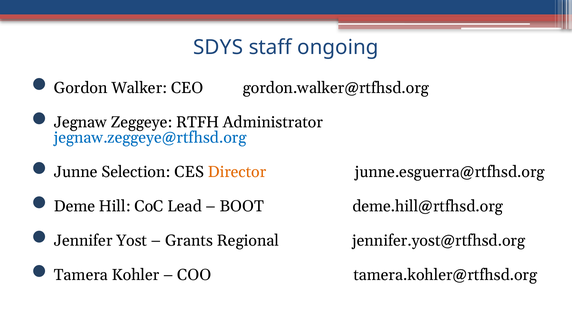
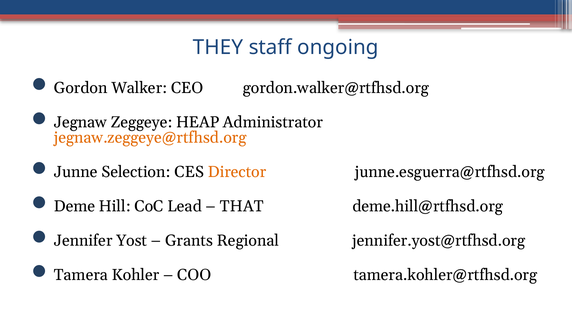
SDYS: SDYS -> THEY (218, 47)
RTFH: RTFH -> HEAP (198, 122)
jegnaw.zeggeye@rtfhsd.org colour: blue -> orange (150, 137)
BOOT: BOOT -> THAT (242, 206)
